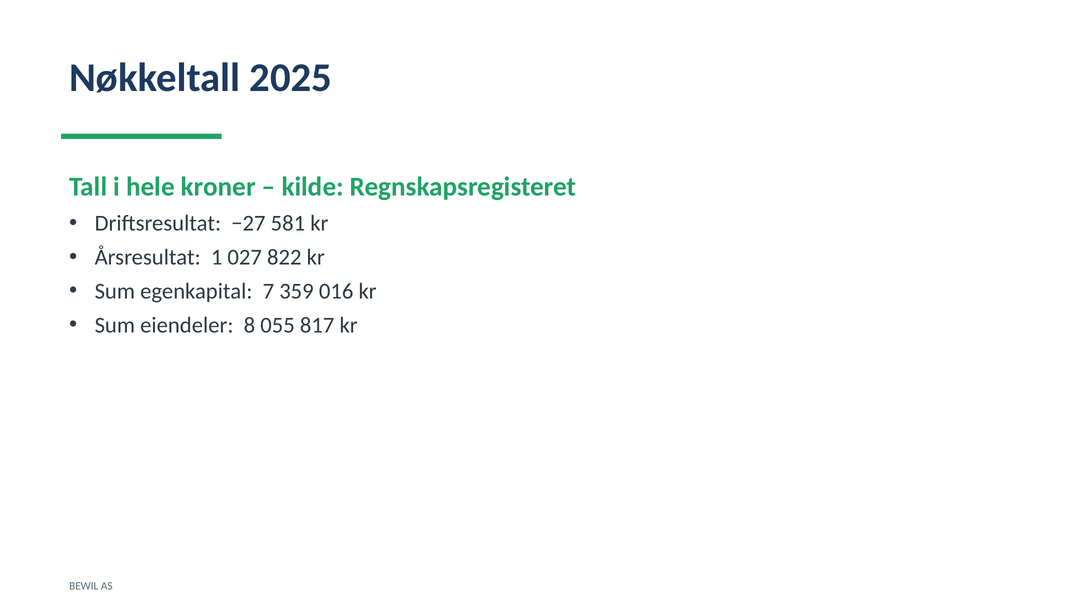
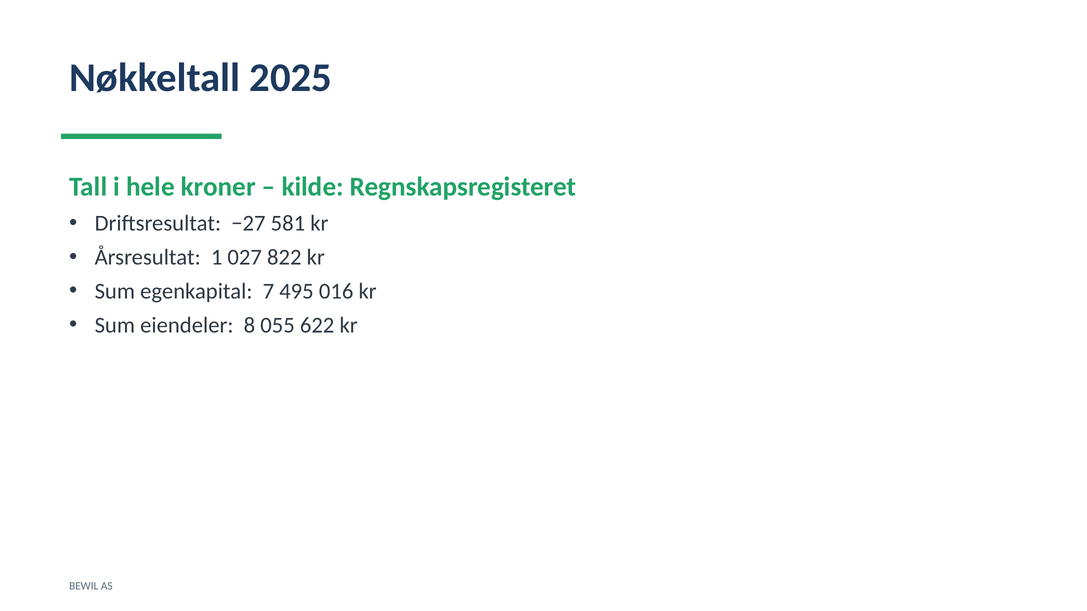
359: 359 -> 495 (296, 291)
817: 817 -> 622 (317, 325)
